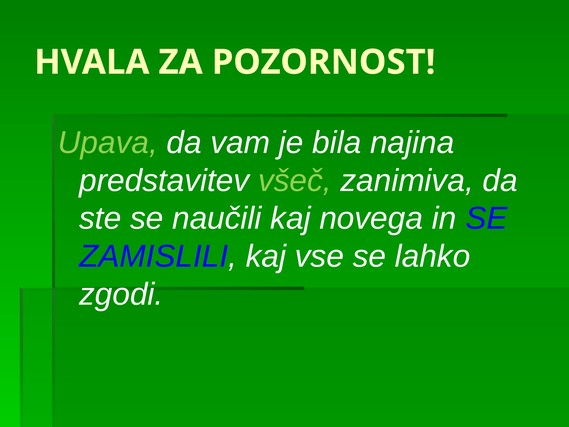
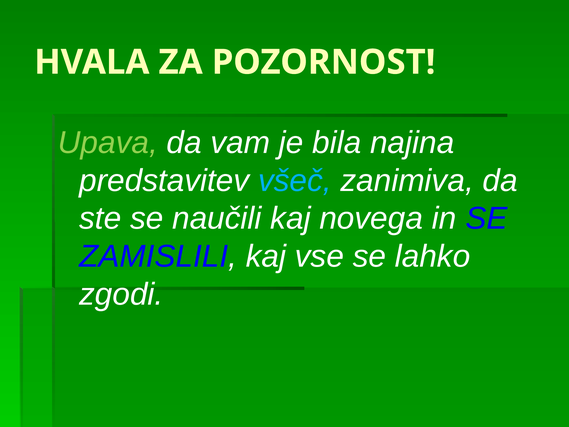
všeč colour: light green -> light blue (295, 180)
